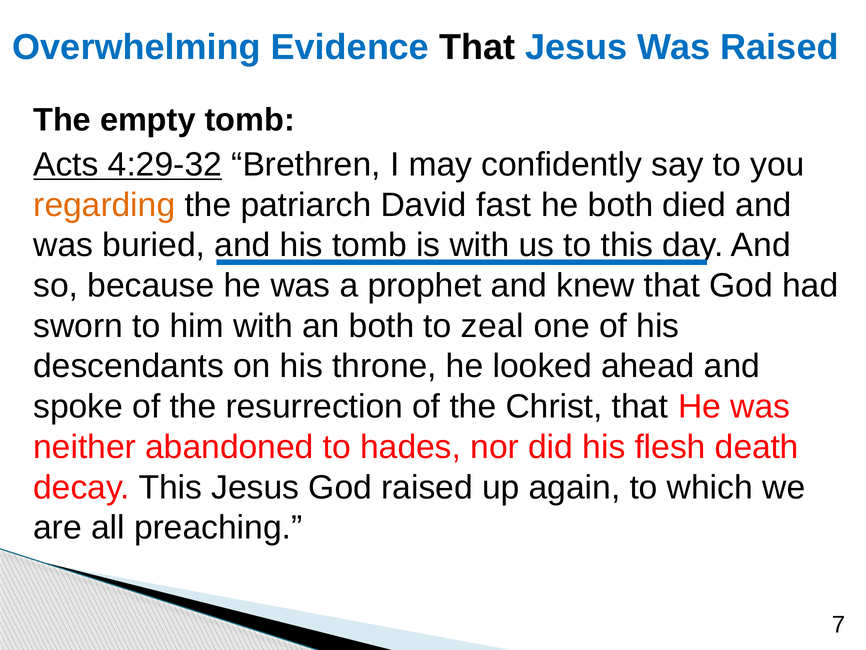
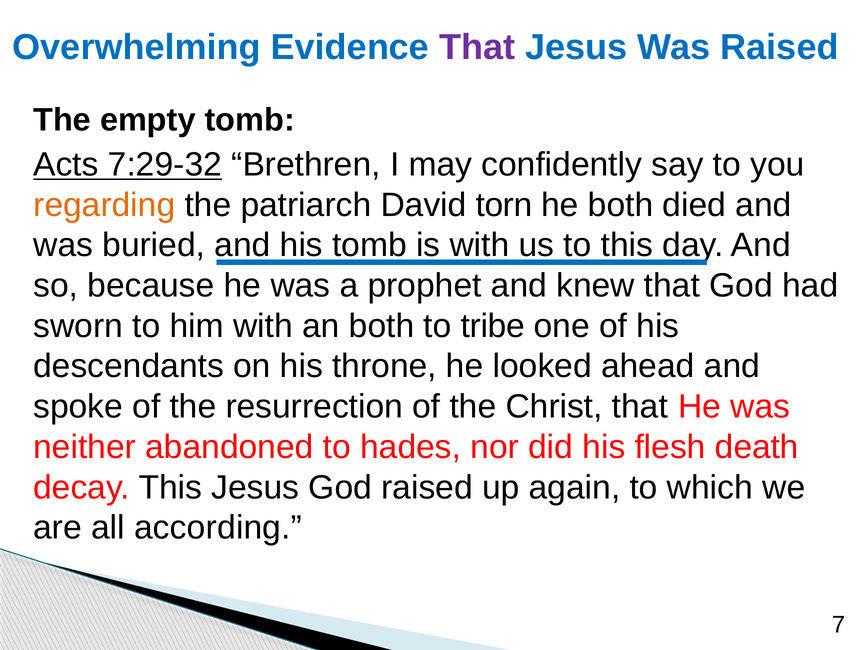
That colour: black -> purple (477, 47)
4:29-32: 4:29-32 -> 7:29-32 (165, 164)
fast: fast -> torn (504, 205)
zeal: zeal -> tribe (493, 326)
preaching: preaching -> according (218, 527)
